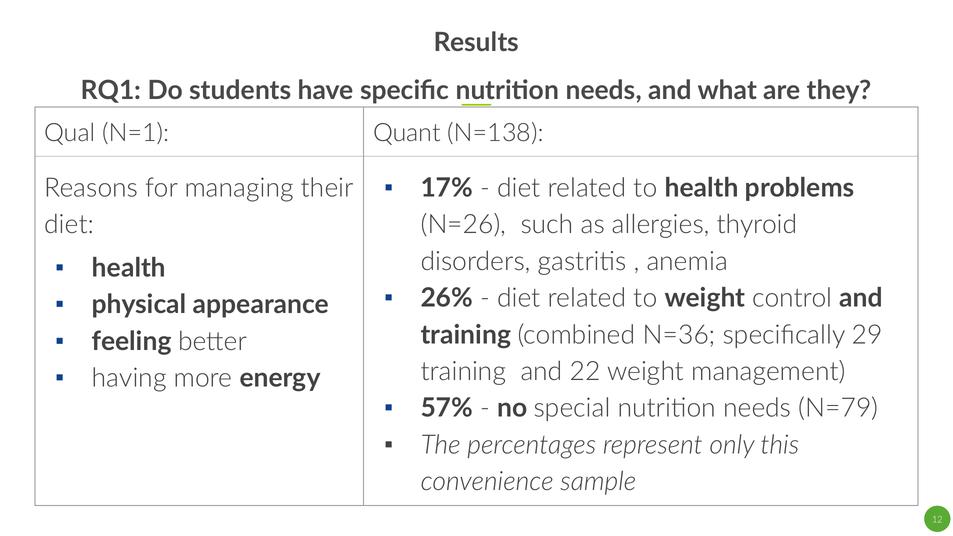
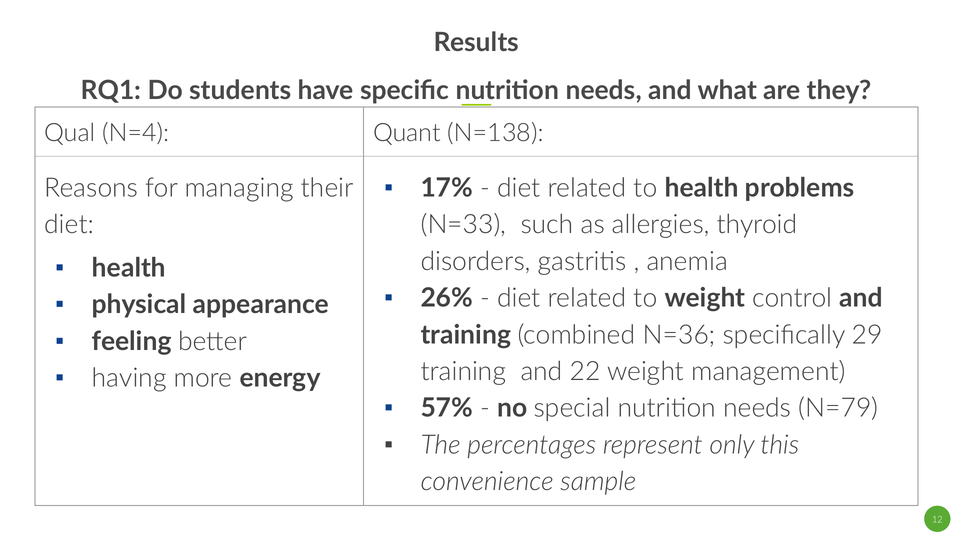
N=1: N=1 -> N=4 (136, 133)
N=26: N=26 -> N=33 (463, 225)
